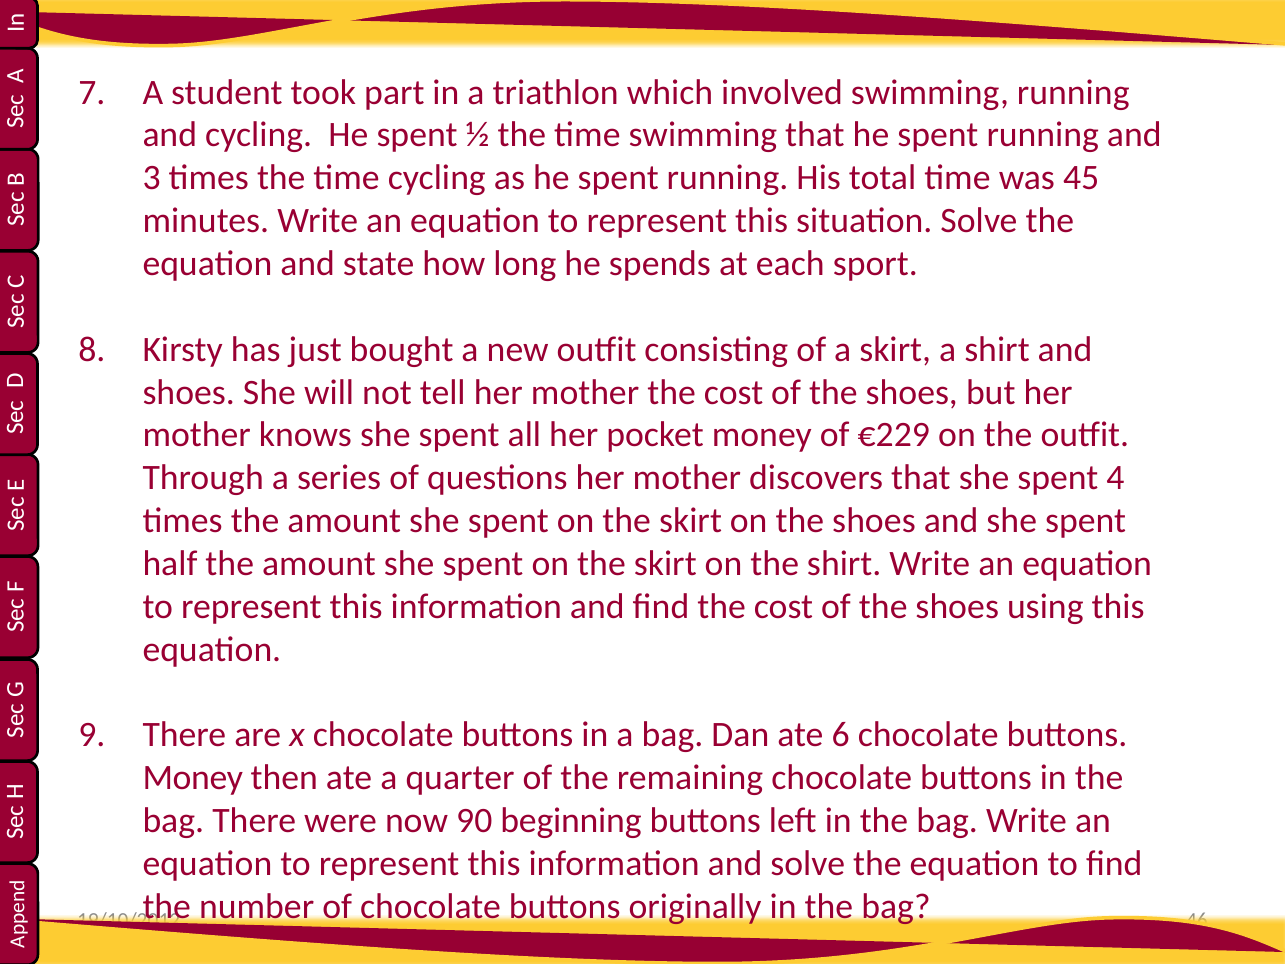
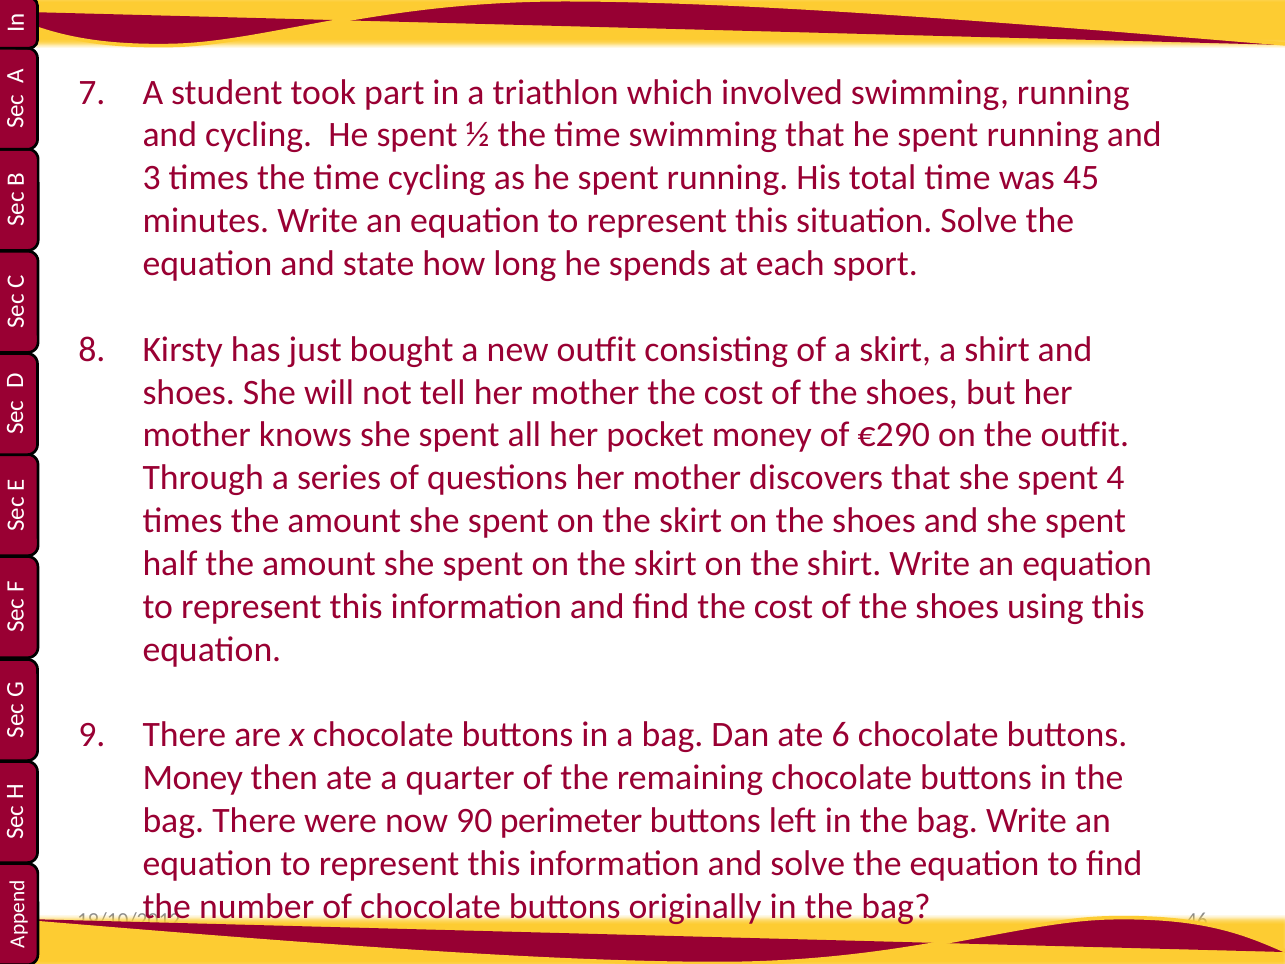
€229: €229 -> €290 (894, 435)
beginning: beginning -> perimeter (571, 821)
